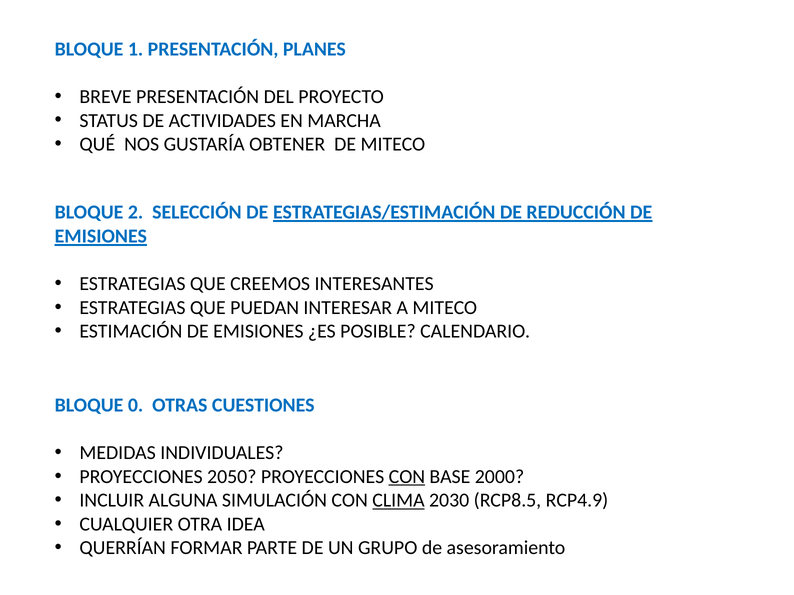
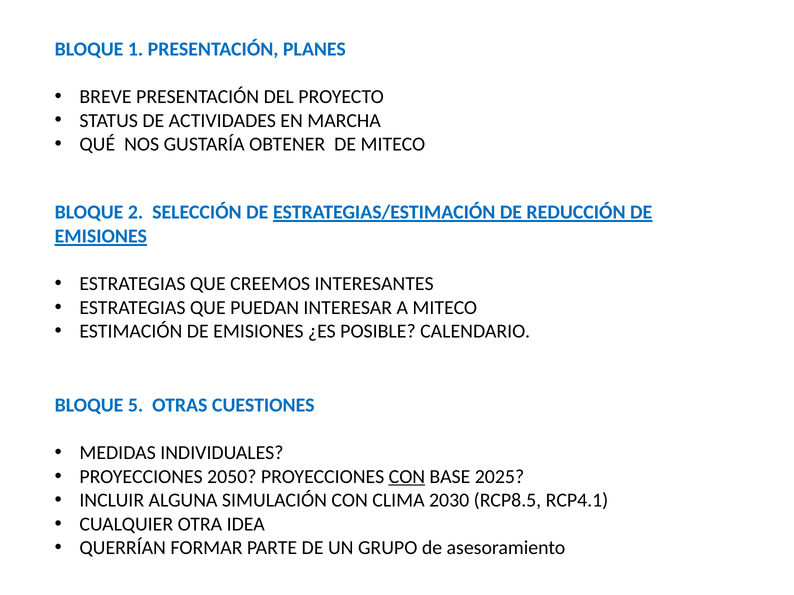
0: 0 -> 5 (136, 405)
2000: 2000 -> 2025 (500, 477)
CLIMA underline: present -> none (398, 501)
RCP4.9: RCP4.9 -> RCP4.1 (577, 501)
